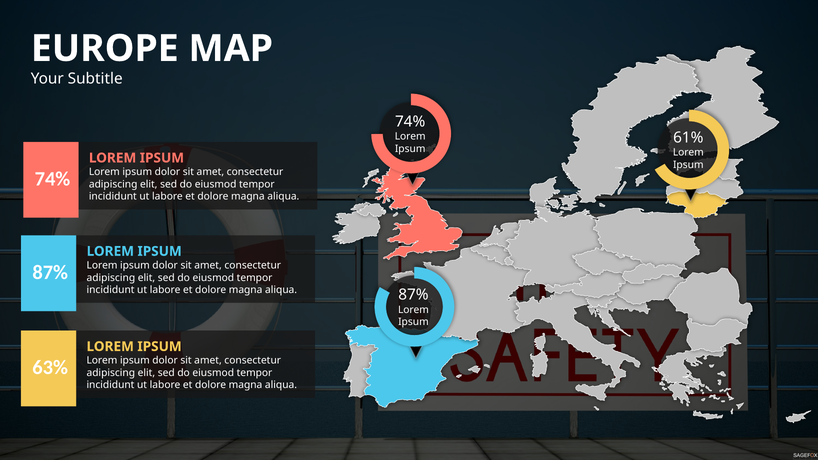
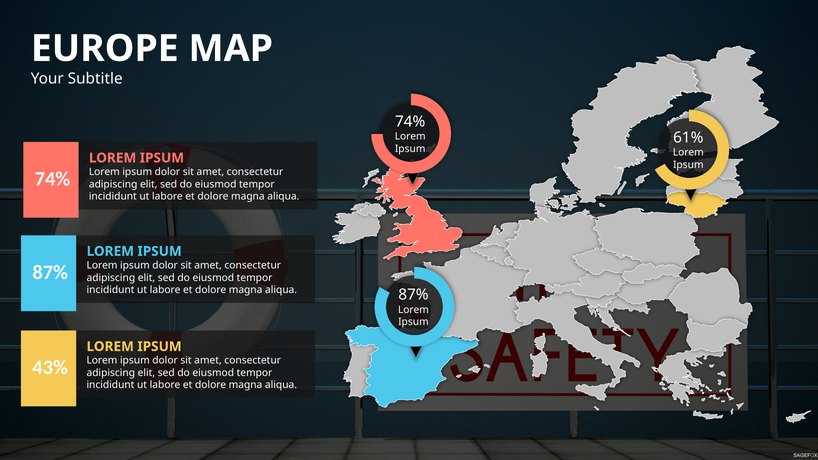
63%: 63% -> 43% (50, 368)
